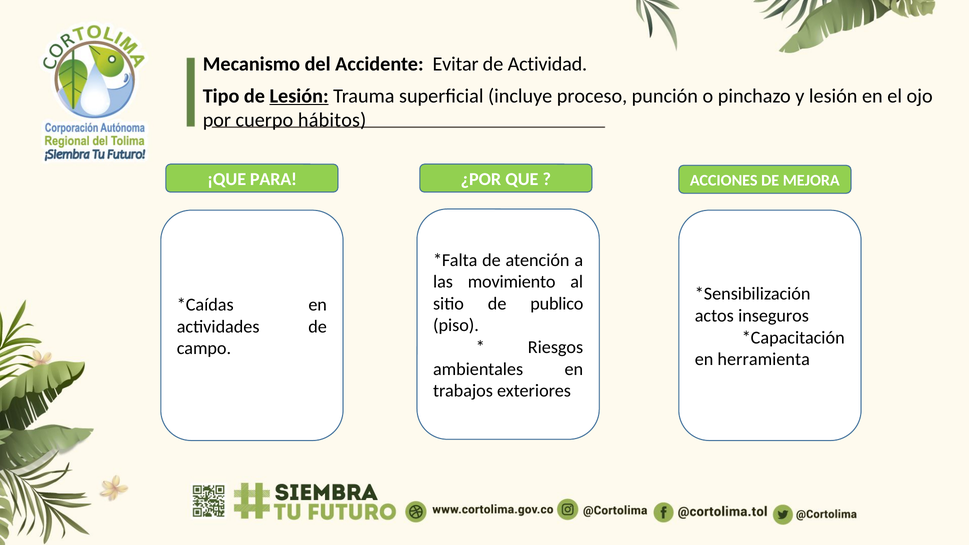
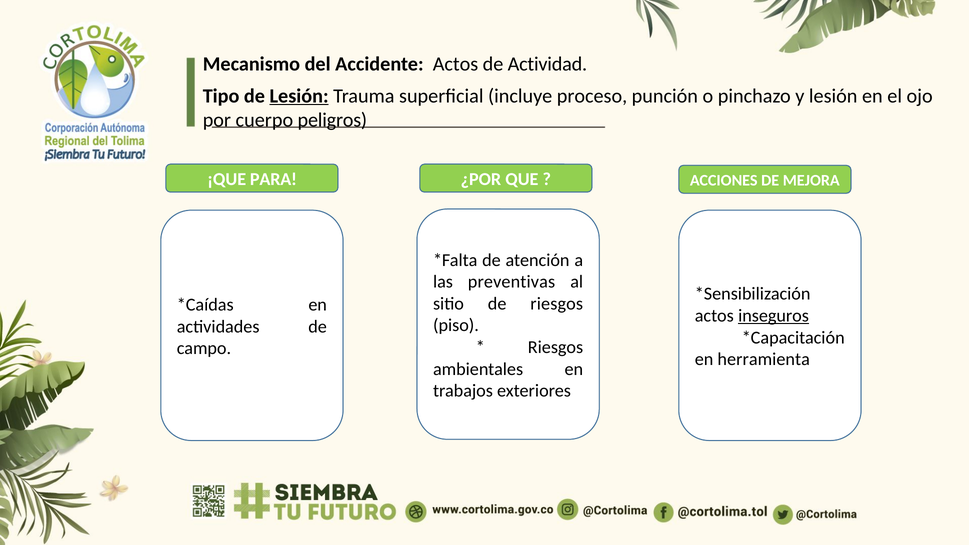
Accidente Evitar: Evitar -> Actos (456, 64)
hábitos: hábitos -> peligros (332, 120)
movimiento: movimiento -> preventivas (511, 282)
de publico: publico -> riesgos (557, 304)
inseguros underline: none -> present (774, 316)
